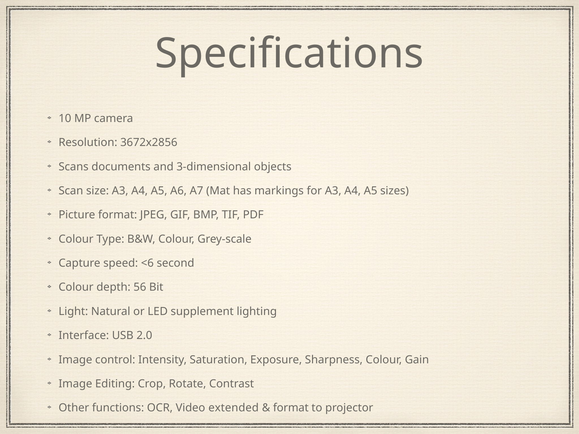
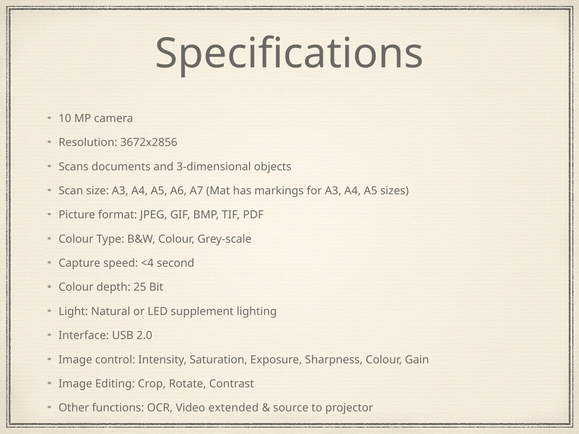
<6: <6 -> <4 (147, 263)
56: 56 -> 25 (140, 287)
format: format -> source (291, 408)
